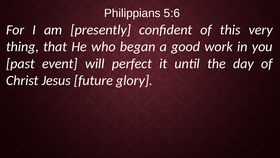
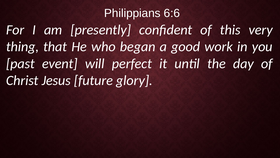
5:6: 5:6 -> 6:6 (172, 13)
